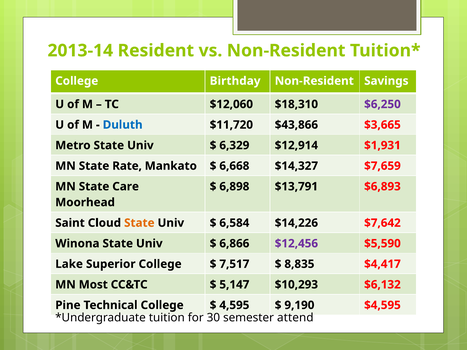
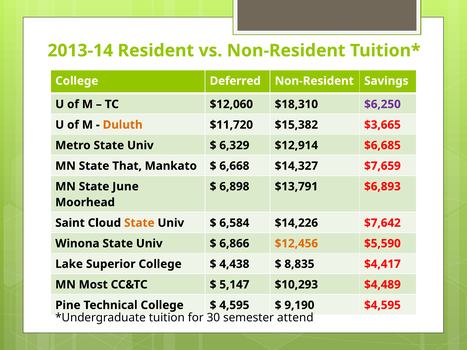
Birthday: Birthday -> Deferred (235, 81)
Duluth colour: blue -> orange (123, 125)
$43,866: $43,866 -> $15,382 (296, 125)
$1,931: $1,931 -> $6,685 (382, 145)
Rate: Rate -> That (127, 166)
Care: Care -> June (126, 187)
$12,456 colour: purple -> orange (296, 244)
7,517: 7,517 -> 4,438 (234, 264)
$6,132: $6,132 -> $4,489 (382, 285)
